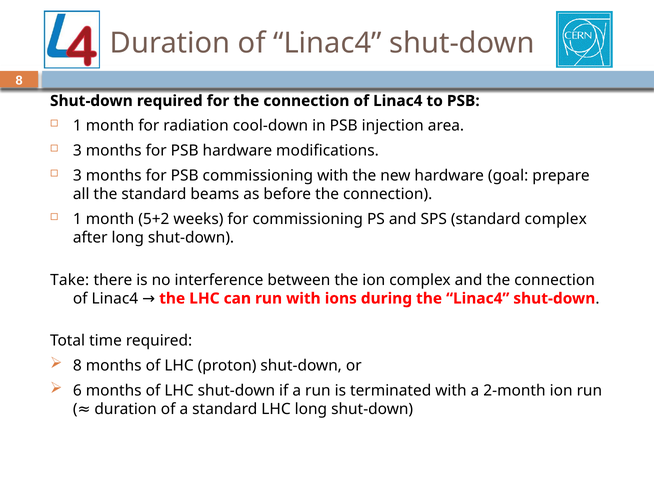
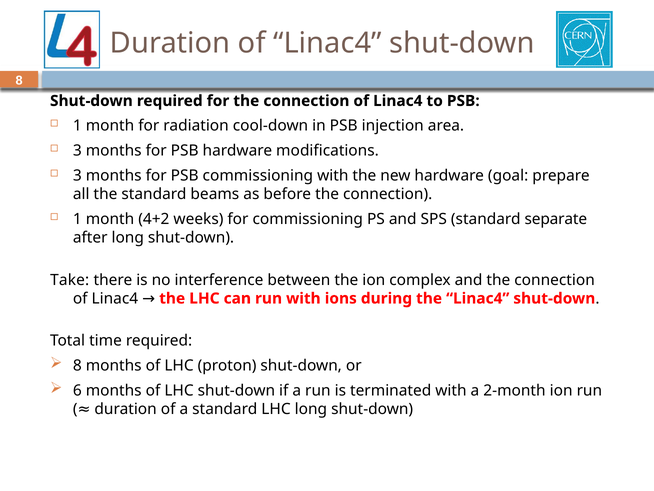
5+2: 5+2 -> 4+2 (154, 219)
standard complex: complex -> separate (556, 219)
